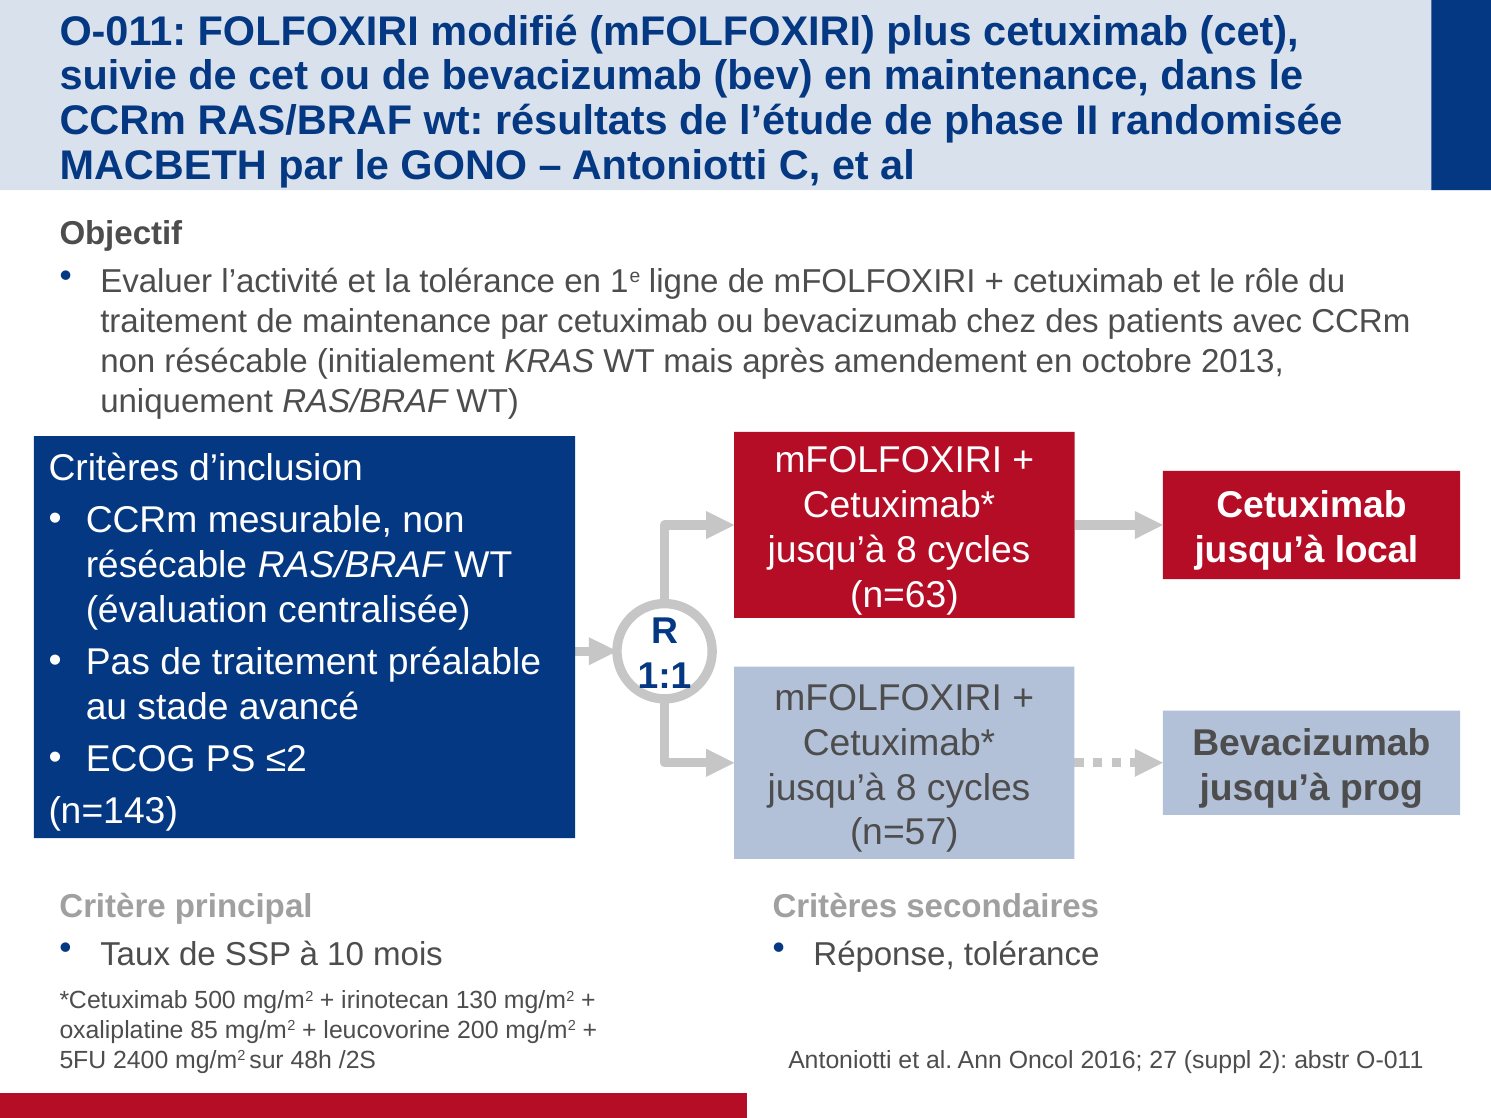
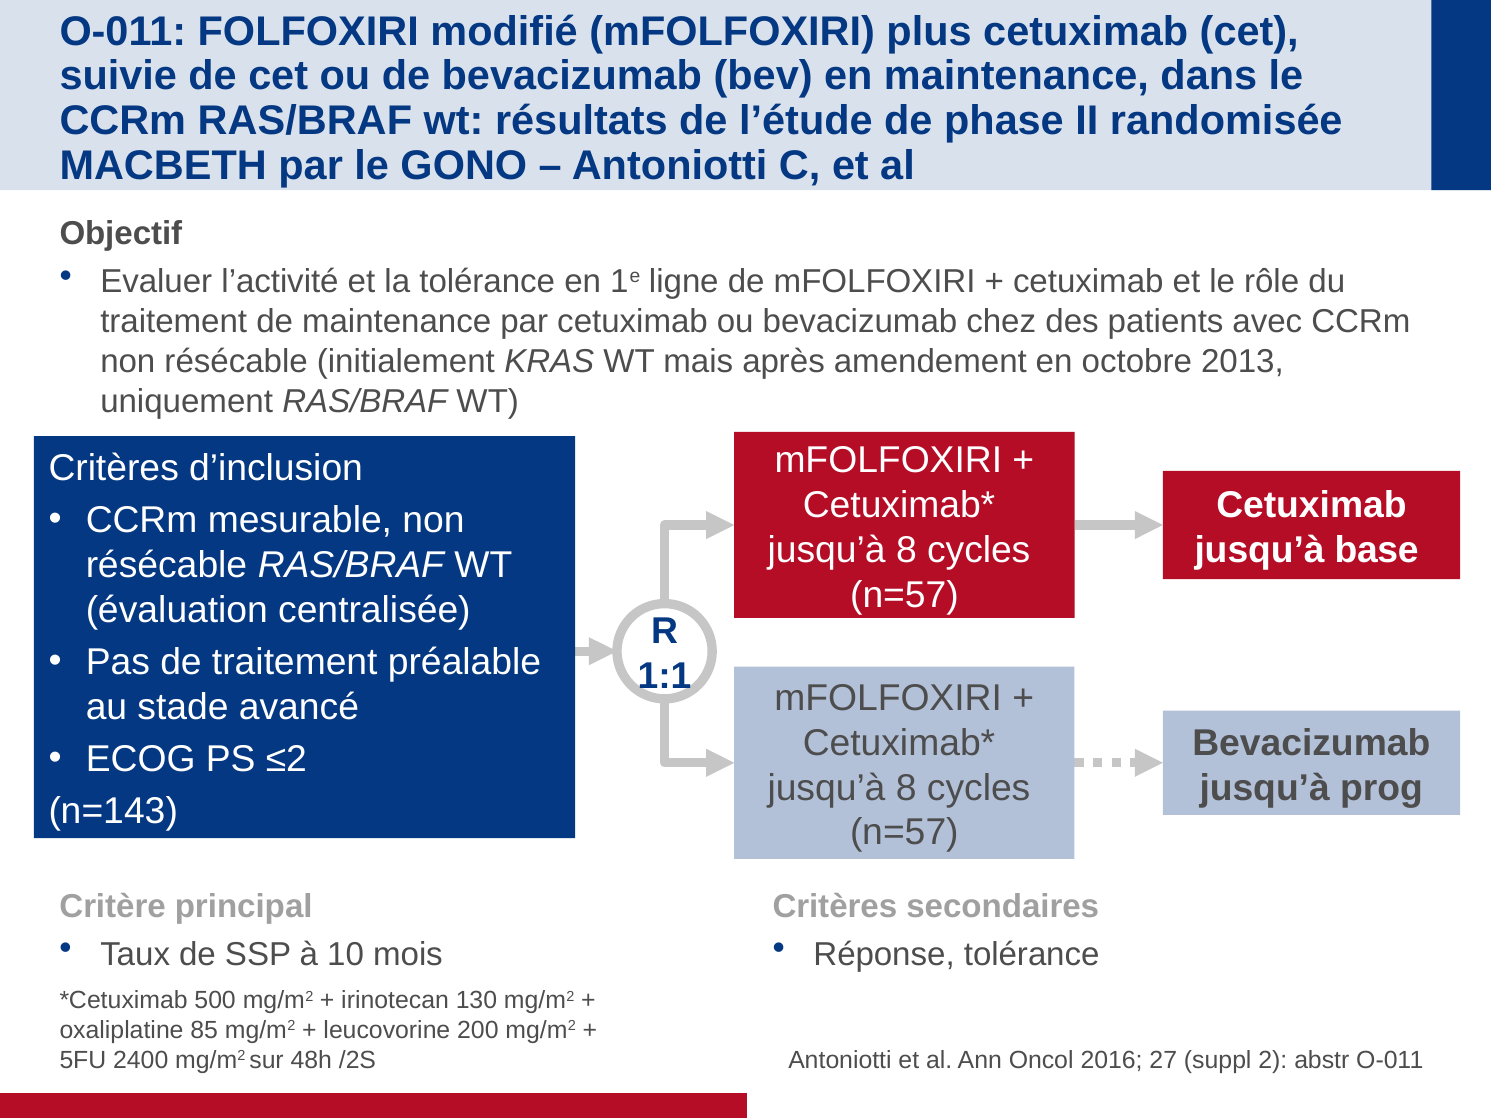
local: local -> base (1377, 550)
n=63: n=63 -> n=57 (904, 595)
